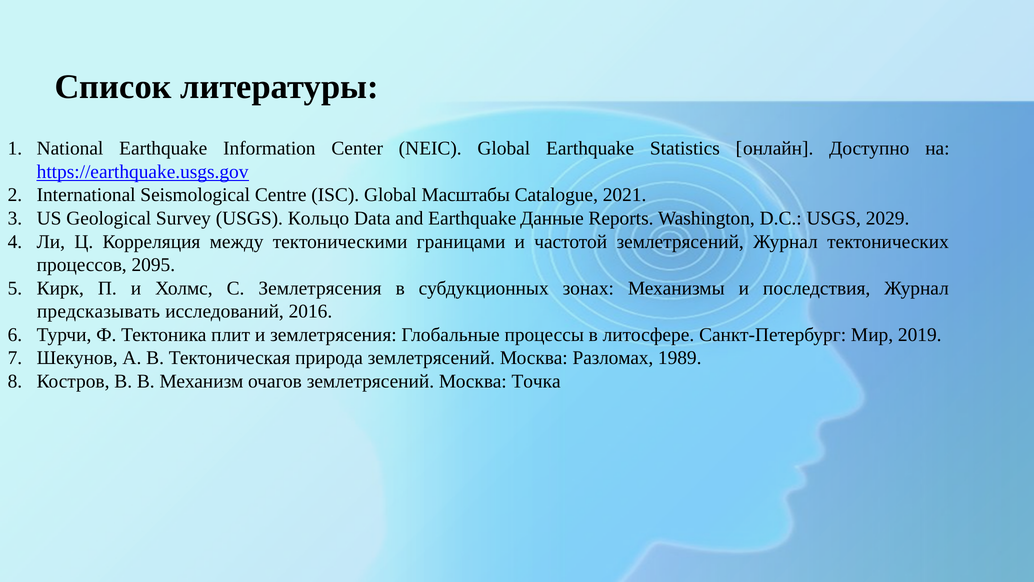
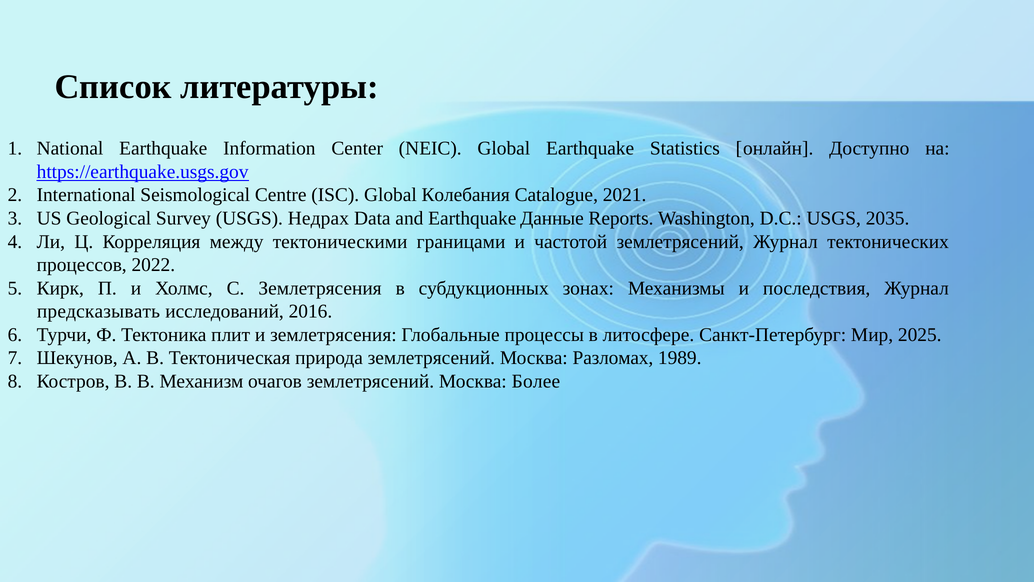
Масштабы: Масштабы -> Колебания (466, 195)
Кольцо: Кольцо -> Недрах (318, 218)
2029: 2029 -> 2035 (888, 218)
2095: 2095 -> 2022 (153, 265)
2019: 2019 -> 2025 (920, 335)
Точка: Точка -> Более (536, 381)
